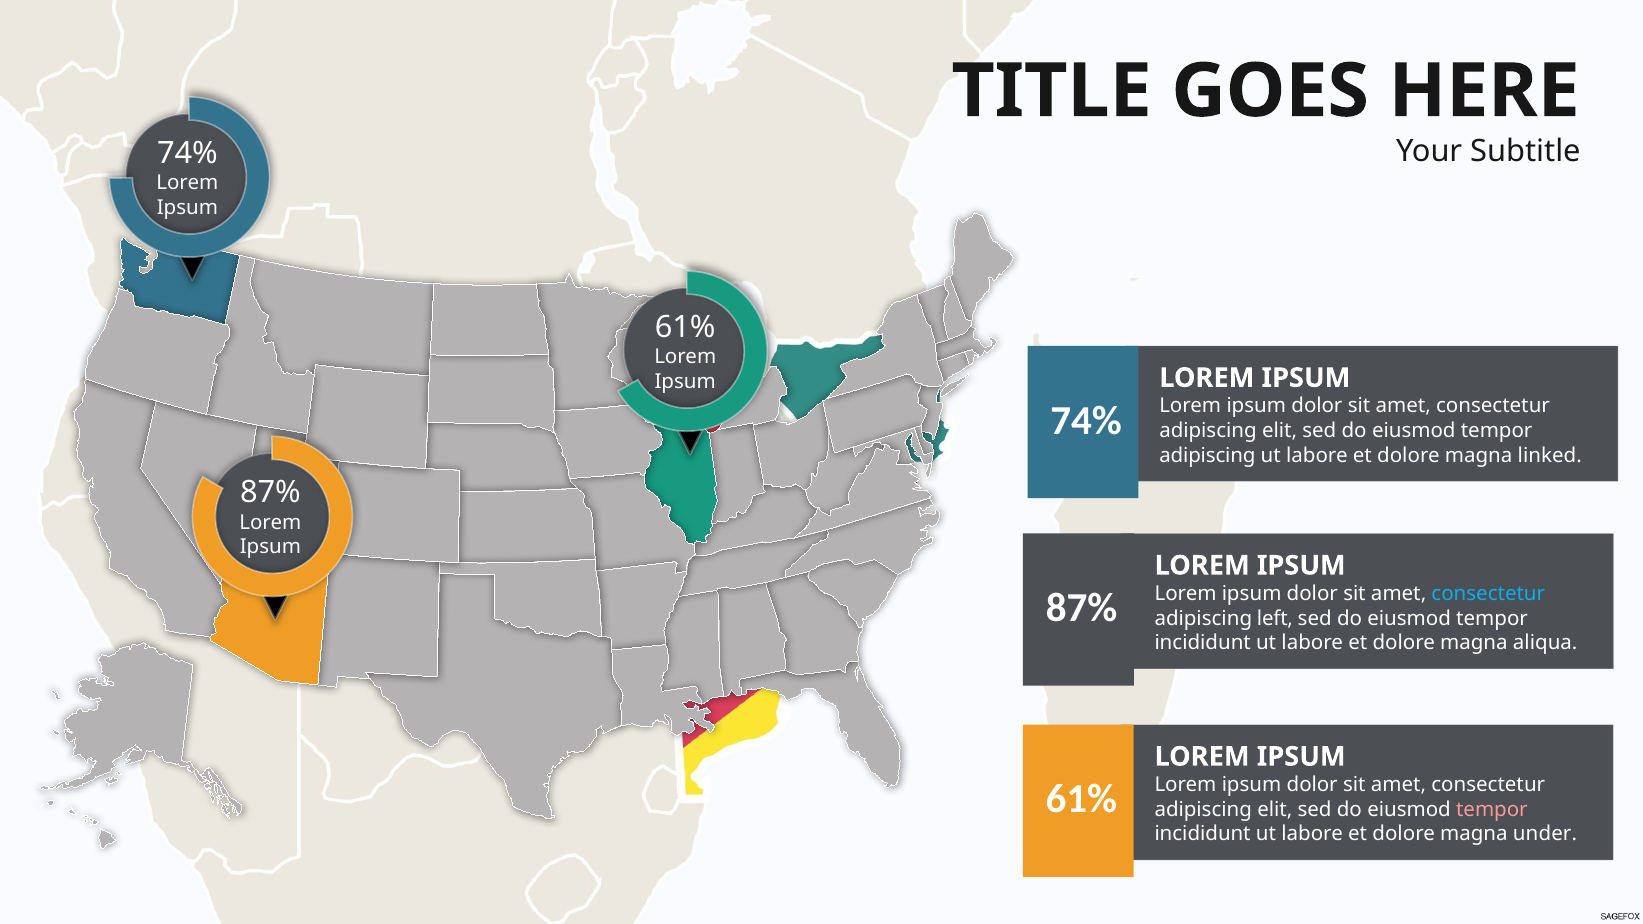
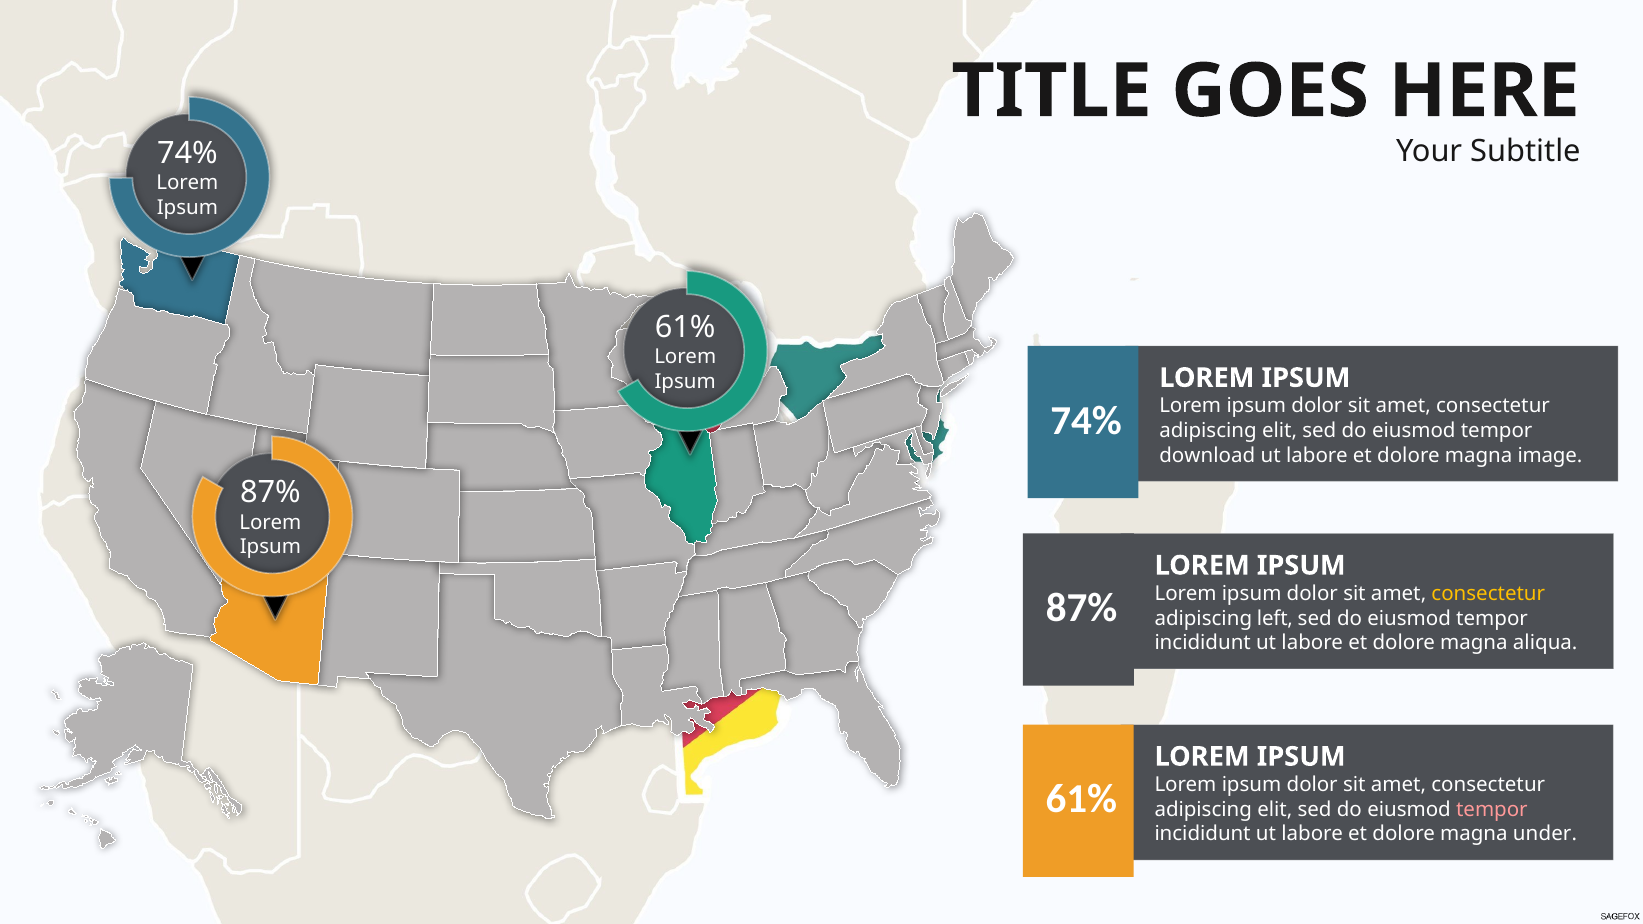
adipiscing: adipiscing -> download (1207, 456)
linked: linked -> image (1550, 456)
consectetur colour: light blue -> yellow (1488, 594)
